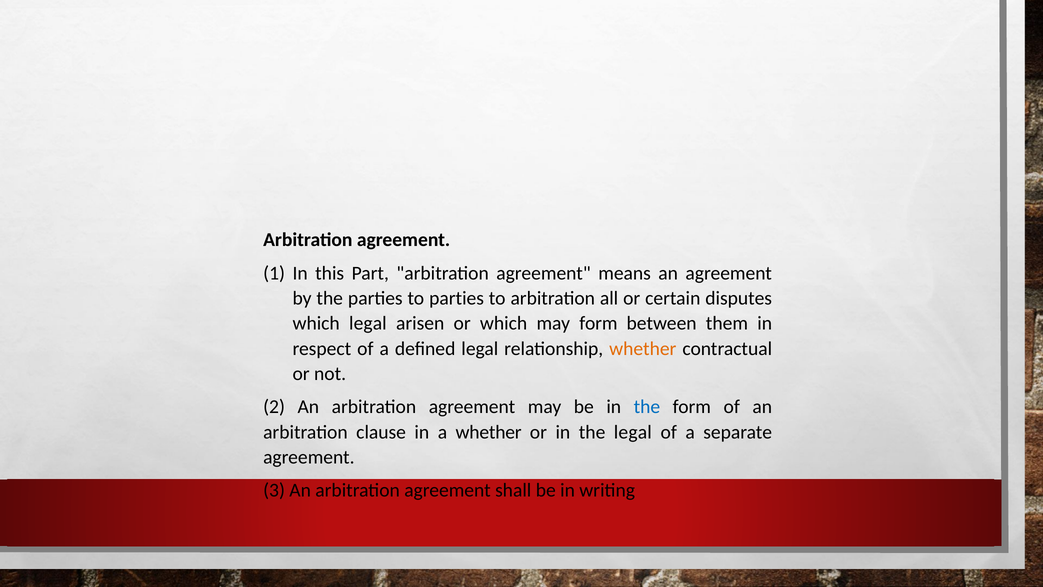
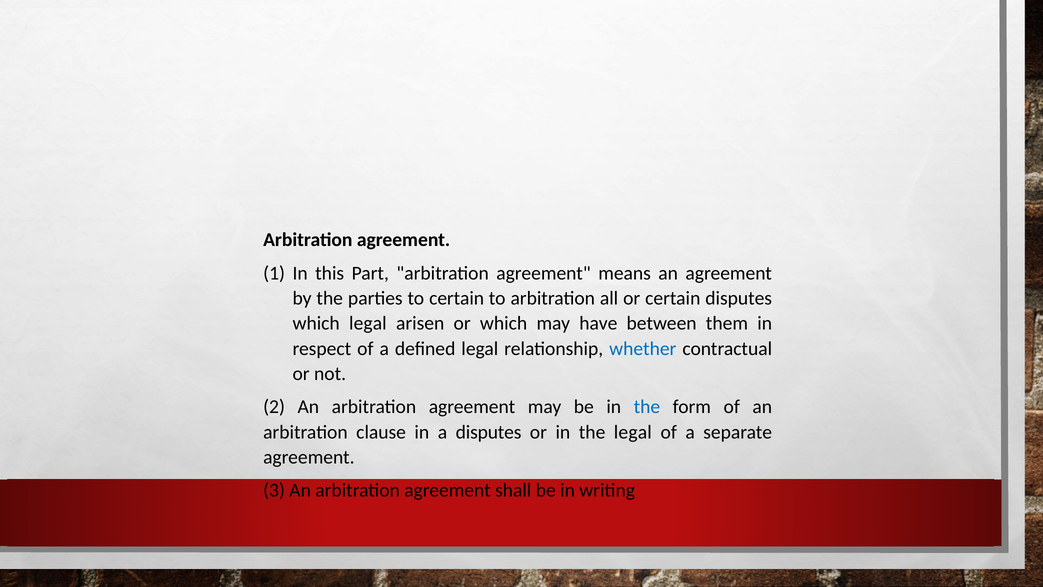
to parties: parties -> certain (457, 298)
may form: form -> have (598, 323)
whether colour: orange -> blue (643, 348)
a whether: whether -> disputes (489, 432)
